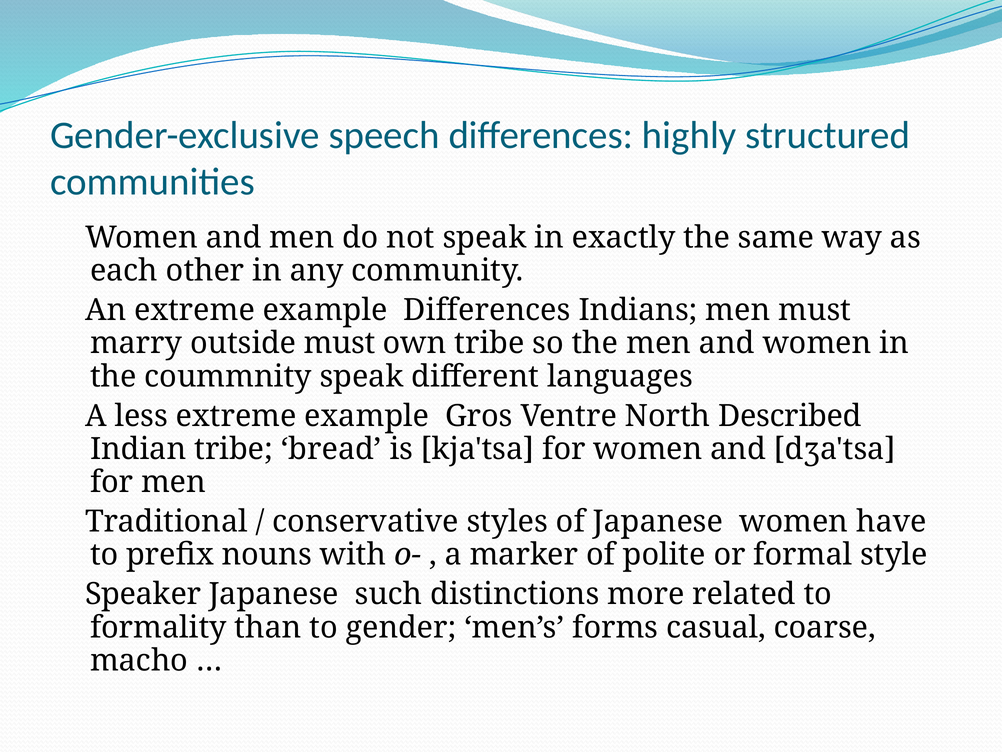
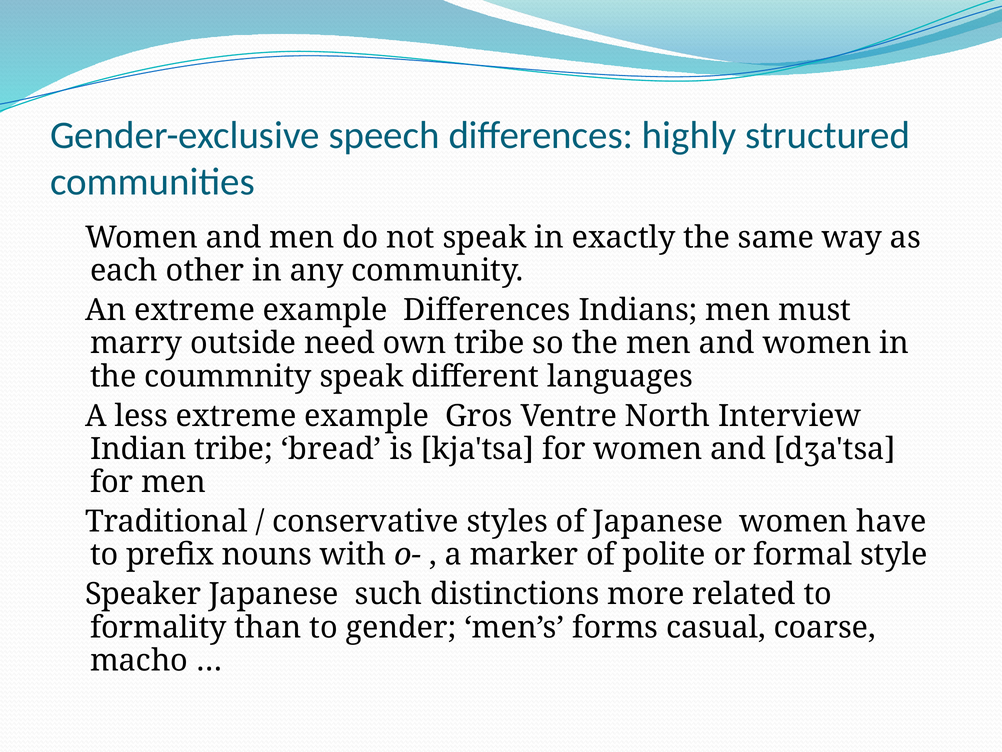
outside must: must -> need (340, 343)
Described: Described -> Interview (790, 416)
